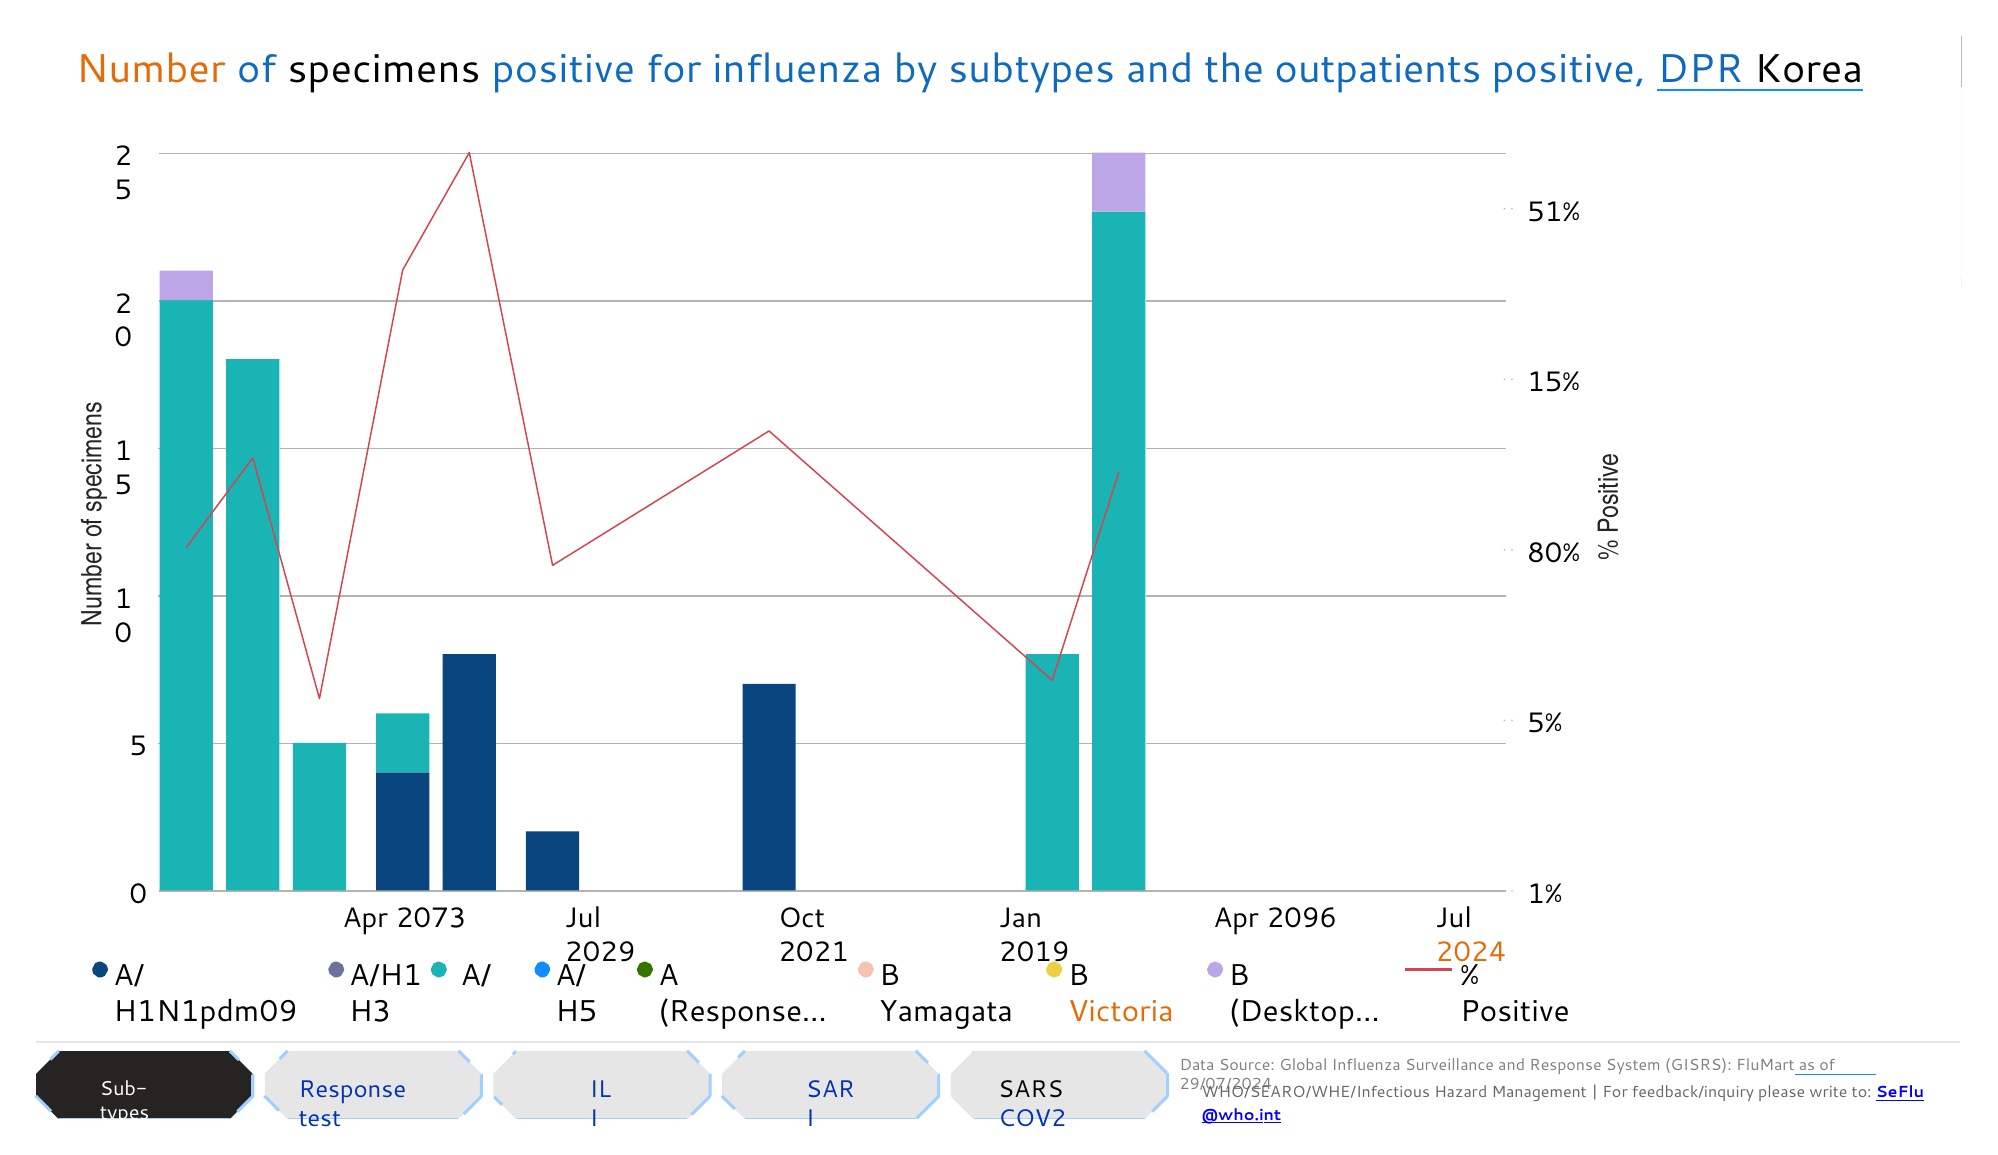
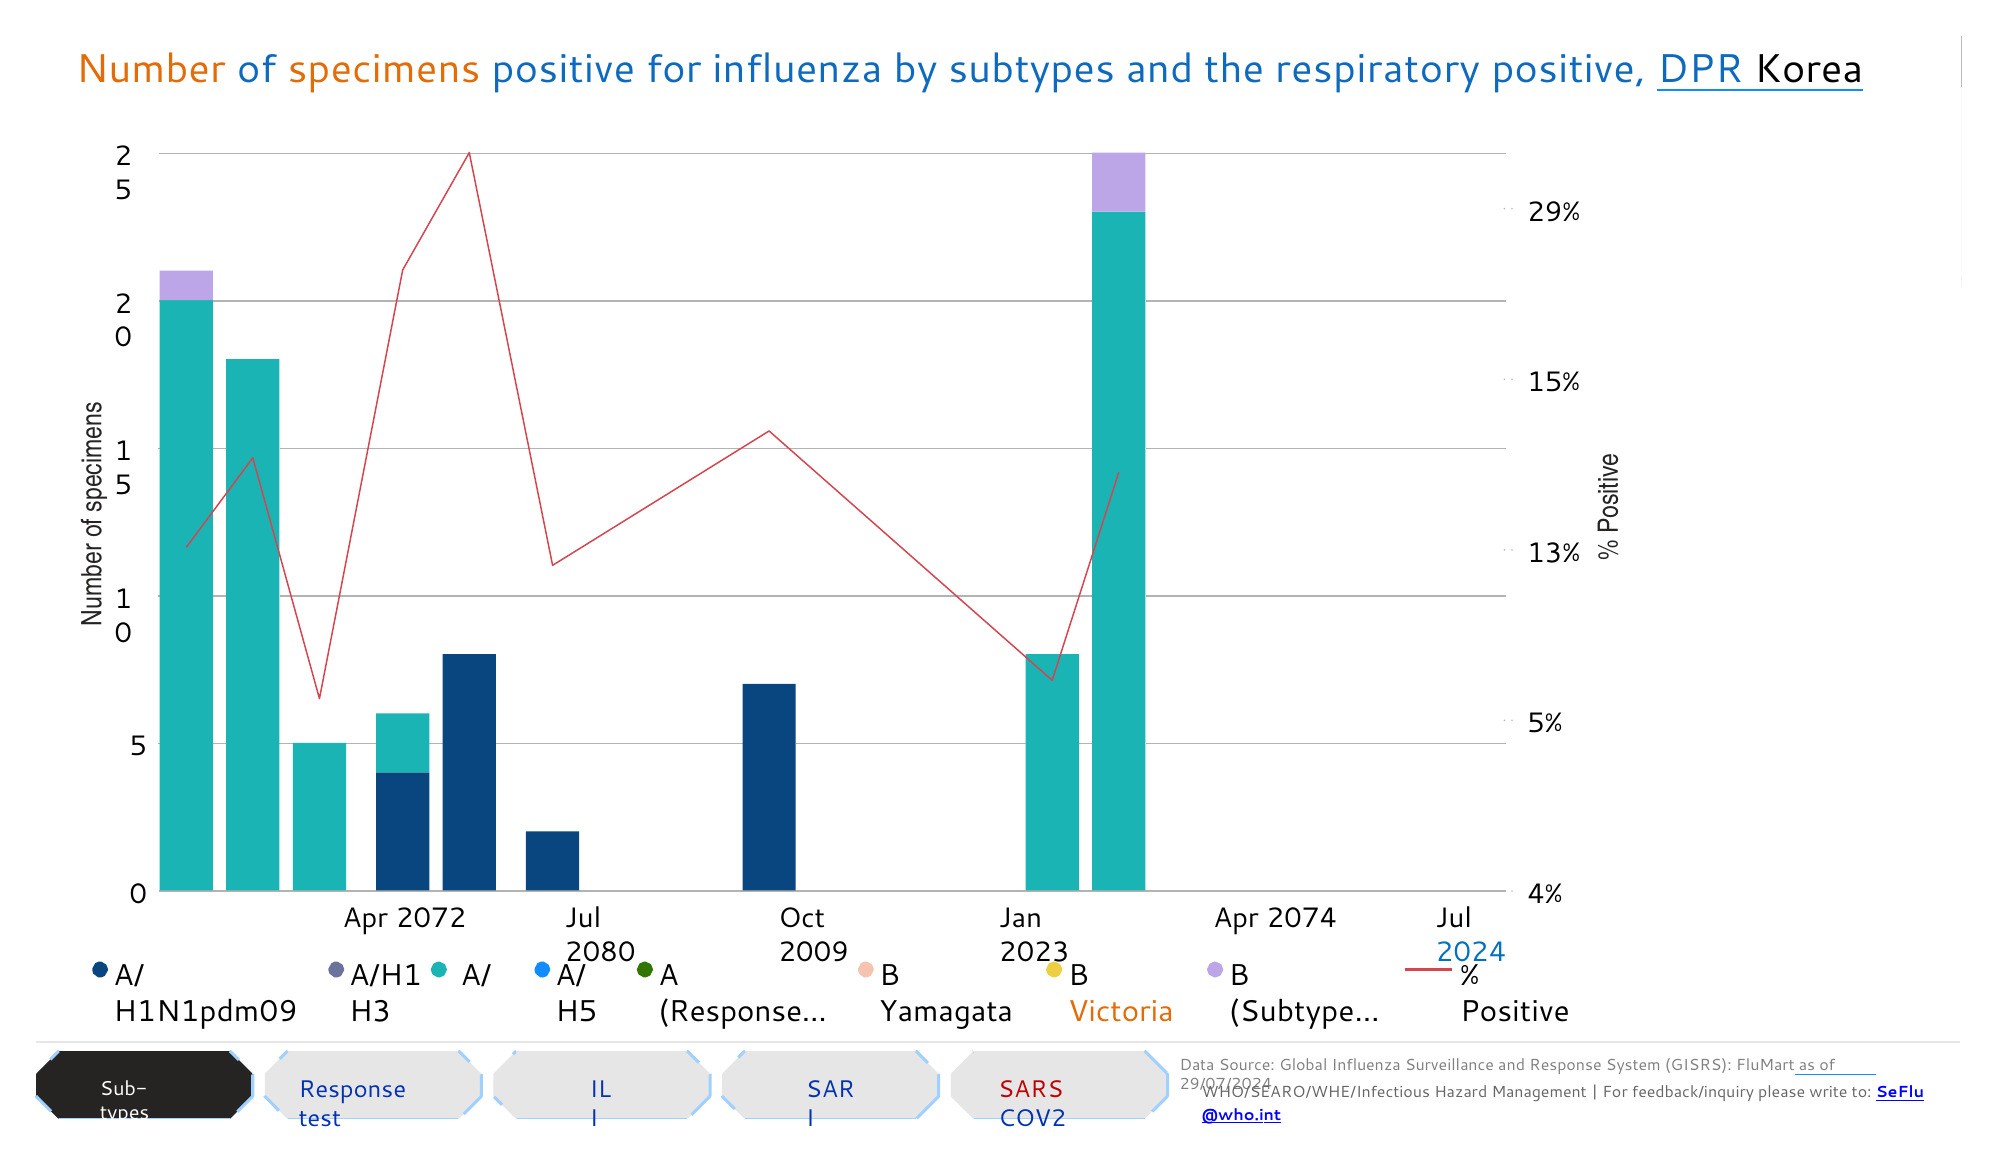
specimens colour: black -> orange (384, 70)
outpatients: outpatients -> respiratory (1378, 70)
51%: 51% -> 29% (1554, 212)
80%: 80% -> 13% (1554, 553)
1%: 1% -> 4% (1545, 895)
2073: 2073 -> 2072 (431, 919)
2096: 2096 -> 2074 (1302, 919)
2029: 2029 -> 2080 (600, 953)
2021: 2021 -> 2009 (814, 953)
2019: 2019 -> 2023 (1034, 953)
2024 colour: orange -> blue (1471, 953)
Desktop…: Desktop… -> Subtype… (1304, 1012)
SARS colour: black -> red (1031, 1090)
